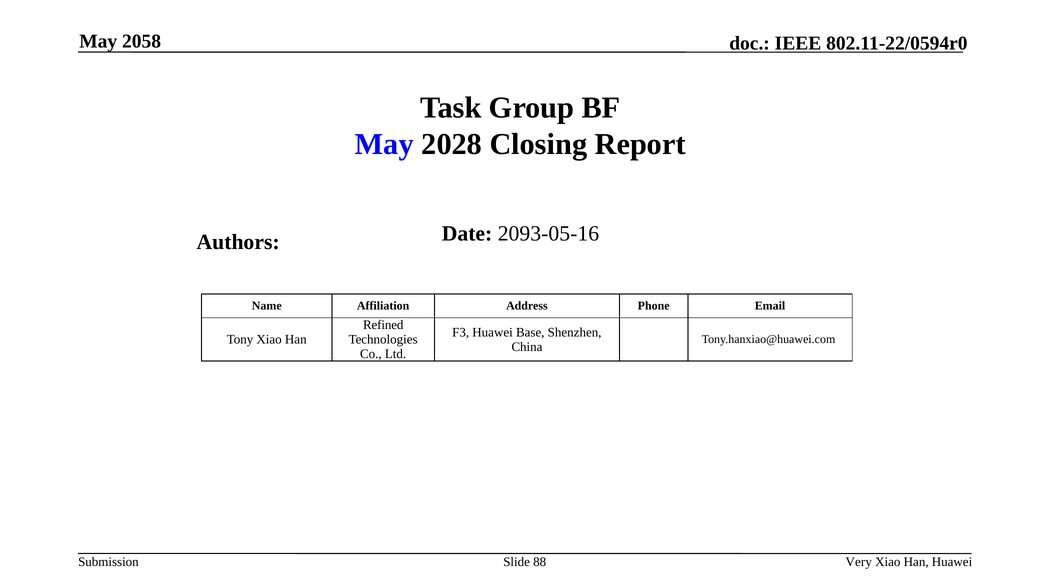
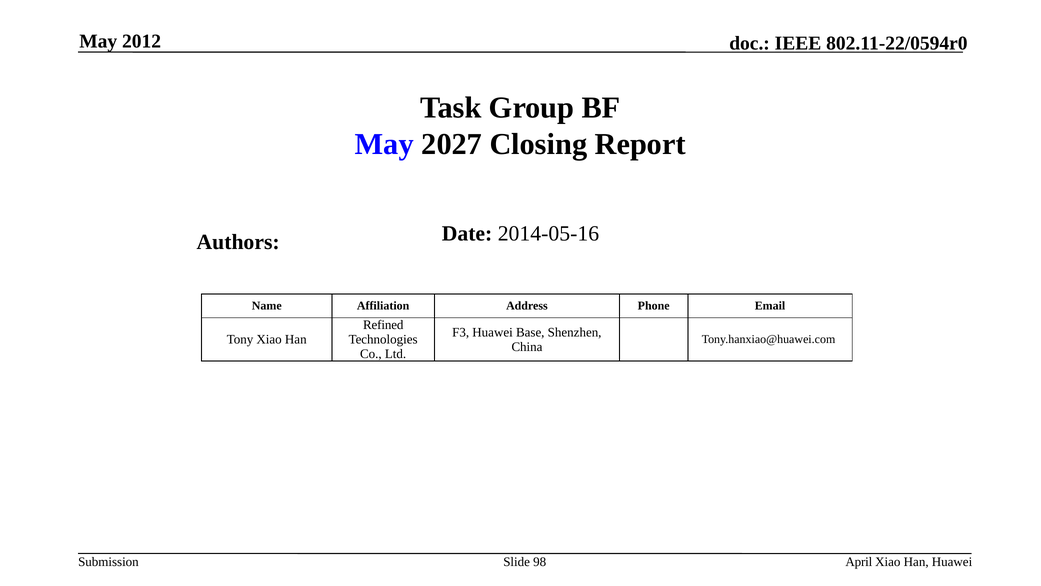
2058: 2058 -> 2012 (142, 41)
2028: 2028 -> 2027 (452, 144)
2093-05-16: 2093-05-16 -> 2014-05-16 (548, 233)
88: 88 -> 98 (540, 562)
Very: Very -> April (859, 562)
